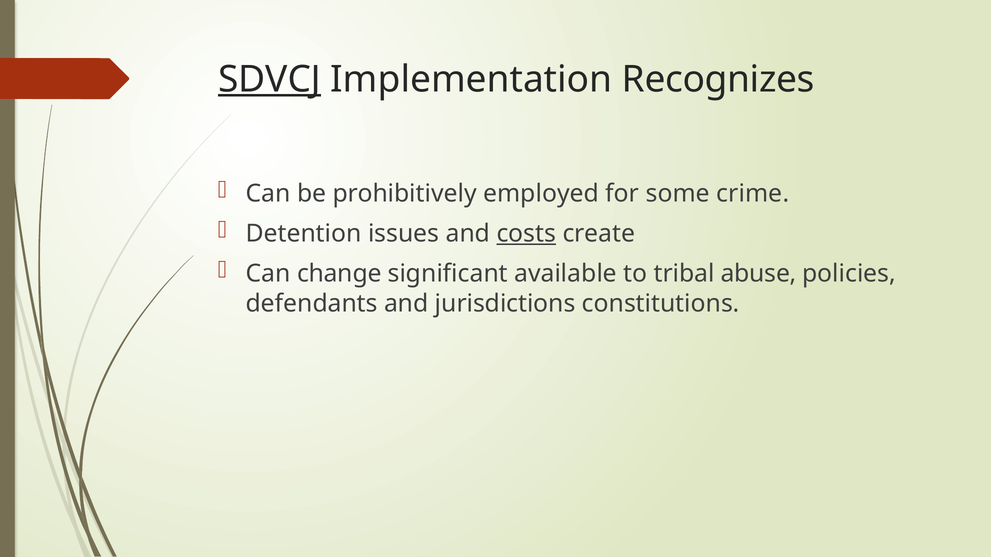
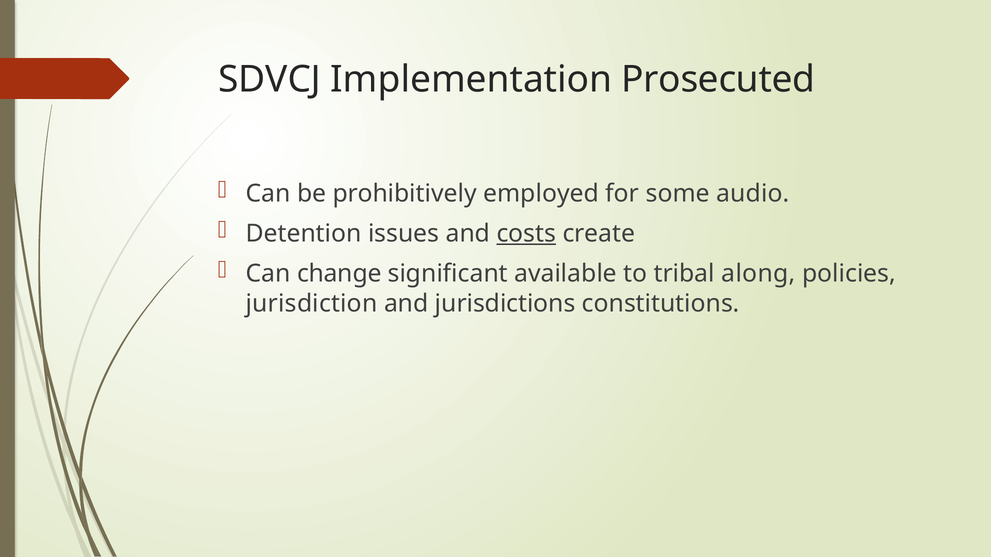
SDVCJ underline: present -> none (270, 79)
Recognizes: Recognizes -> Prosecuted (718, 79)
crime: crime -> audio (753, 194)
abuse: abuse -> along (758, 274)
defendants: defendants -> jurisdiction (312, 304)
